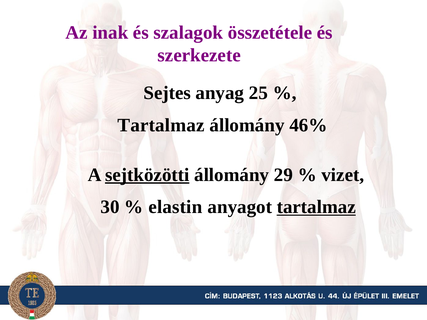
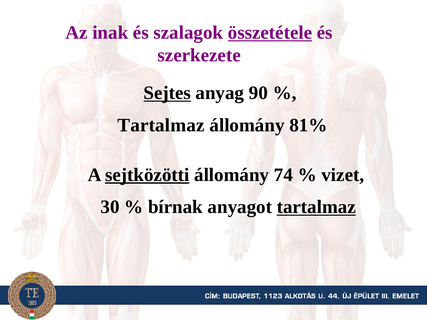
összetétele underline: none -> present (270, 33)
Sejtes underline: none -> present (167, 93)
25: 25 -> 90 (258, 93)
46%: 46% -> 81% (308, 125)
29: 29 -> 74 (283, 175)
elastin: elastin -> bírnak (175, 207)
